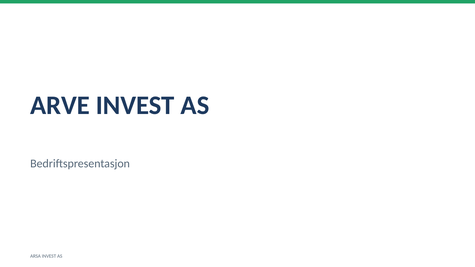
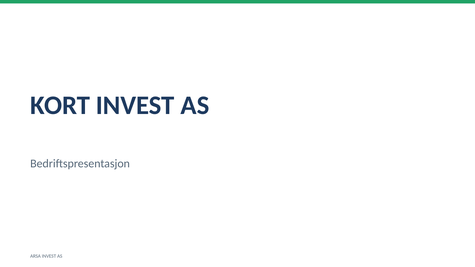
ARVE: ARVE -> KORT (60, 105)
